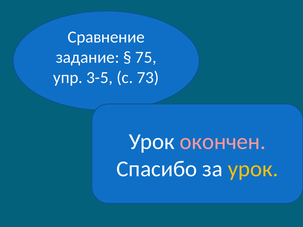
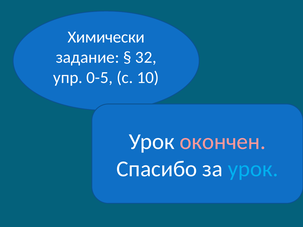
Сравнение: Сравнение -> Химически (106, 37)
75: 75 -> 32 (146, 57)
3-5: 3-5 -> 0-5 (100, 78)
73: 73 -> 10 (148, 78)
урок colour: yellow -> light blue (253, 169)
